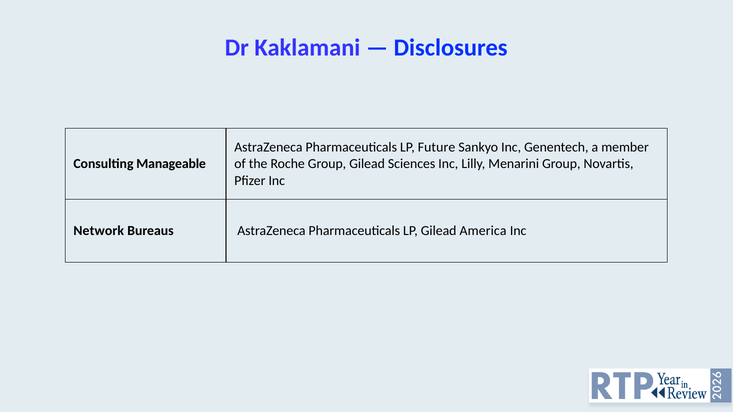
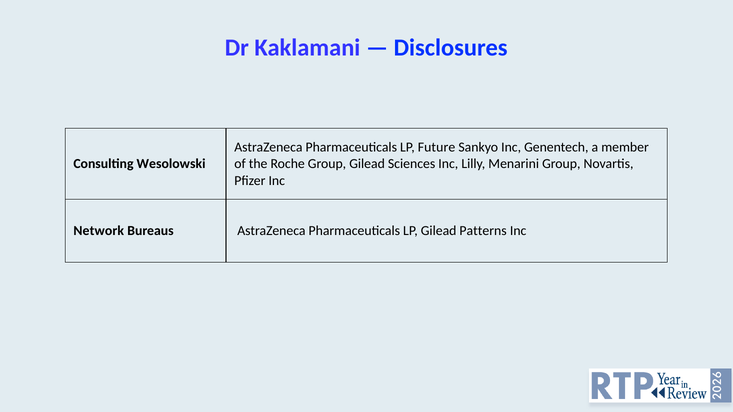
Manageable: Manageable -> Wesolowski (171, 164)
America: America -> Patterns (483, 231)
